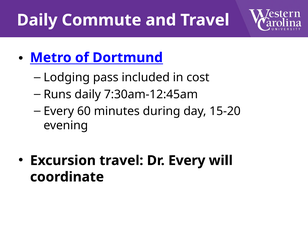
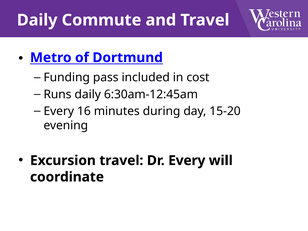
Lodging: Lodging -> Funding (67, 78)
7:30am-12:45am: 7:30am-12:45am -> 6:30am-12:45am (151, 94)
60: 60 -> 16 (84, 111)
